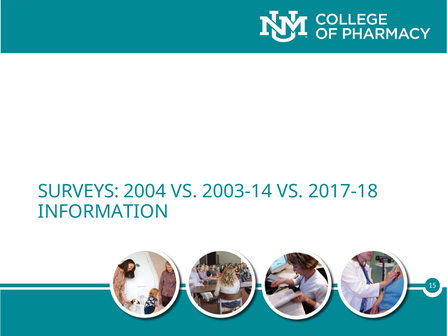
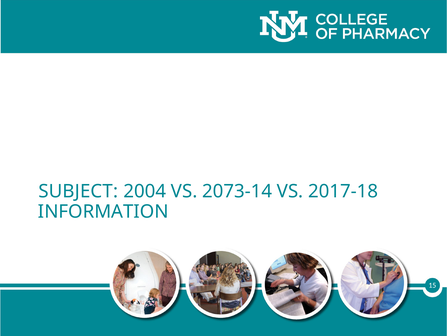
SURVEYS: SURVEYS -> SUBJECT (78, 191)
2003-14: 2003-14 -> 2073-14 (237, 191)
